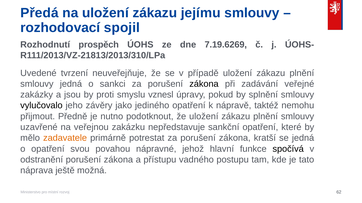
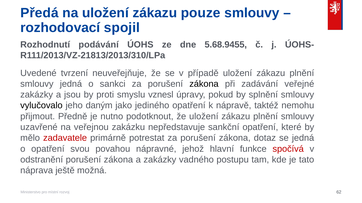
jejímu: jejímu -> pouze (201, 13)
prospěch: prospěch -> podávání (99, 45)
7.19.6269: 7.19.6269 -> 5.68.9455 (226, 45)
závěry: závěry -> daným (99, 106)
zadavatele colour: orange -> red (65, 138)
kratší: kratší -> dotaz (265, 138)
spočívá colour: black -> red (288, 149)
a přístupu: přístupu -> zakázky (160, 160)
